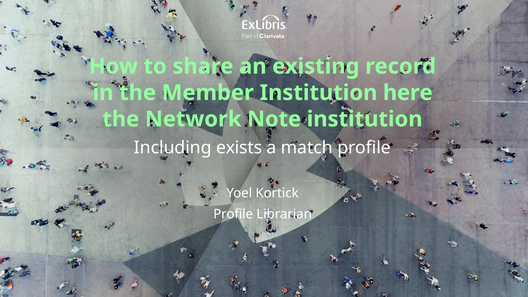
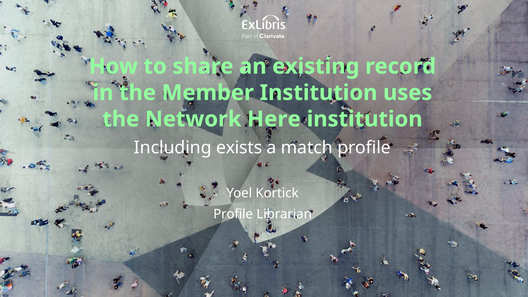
here: here -> uses (408, 93)
Note: Note -> Here (274, 119)
